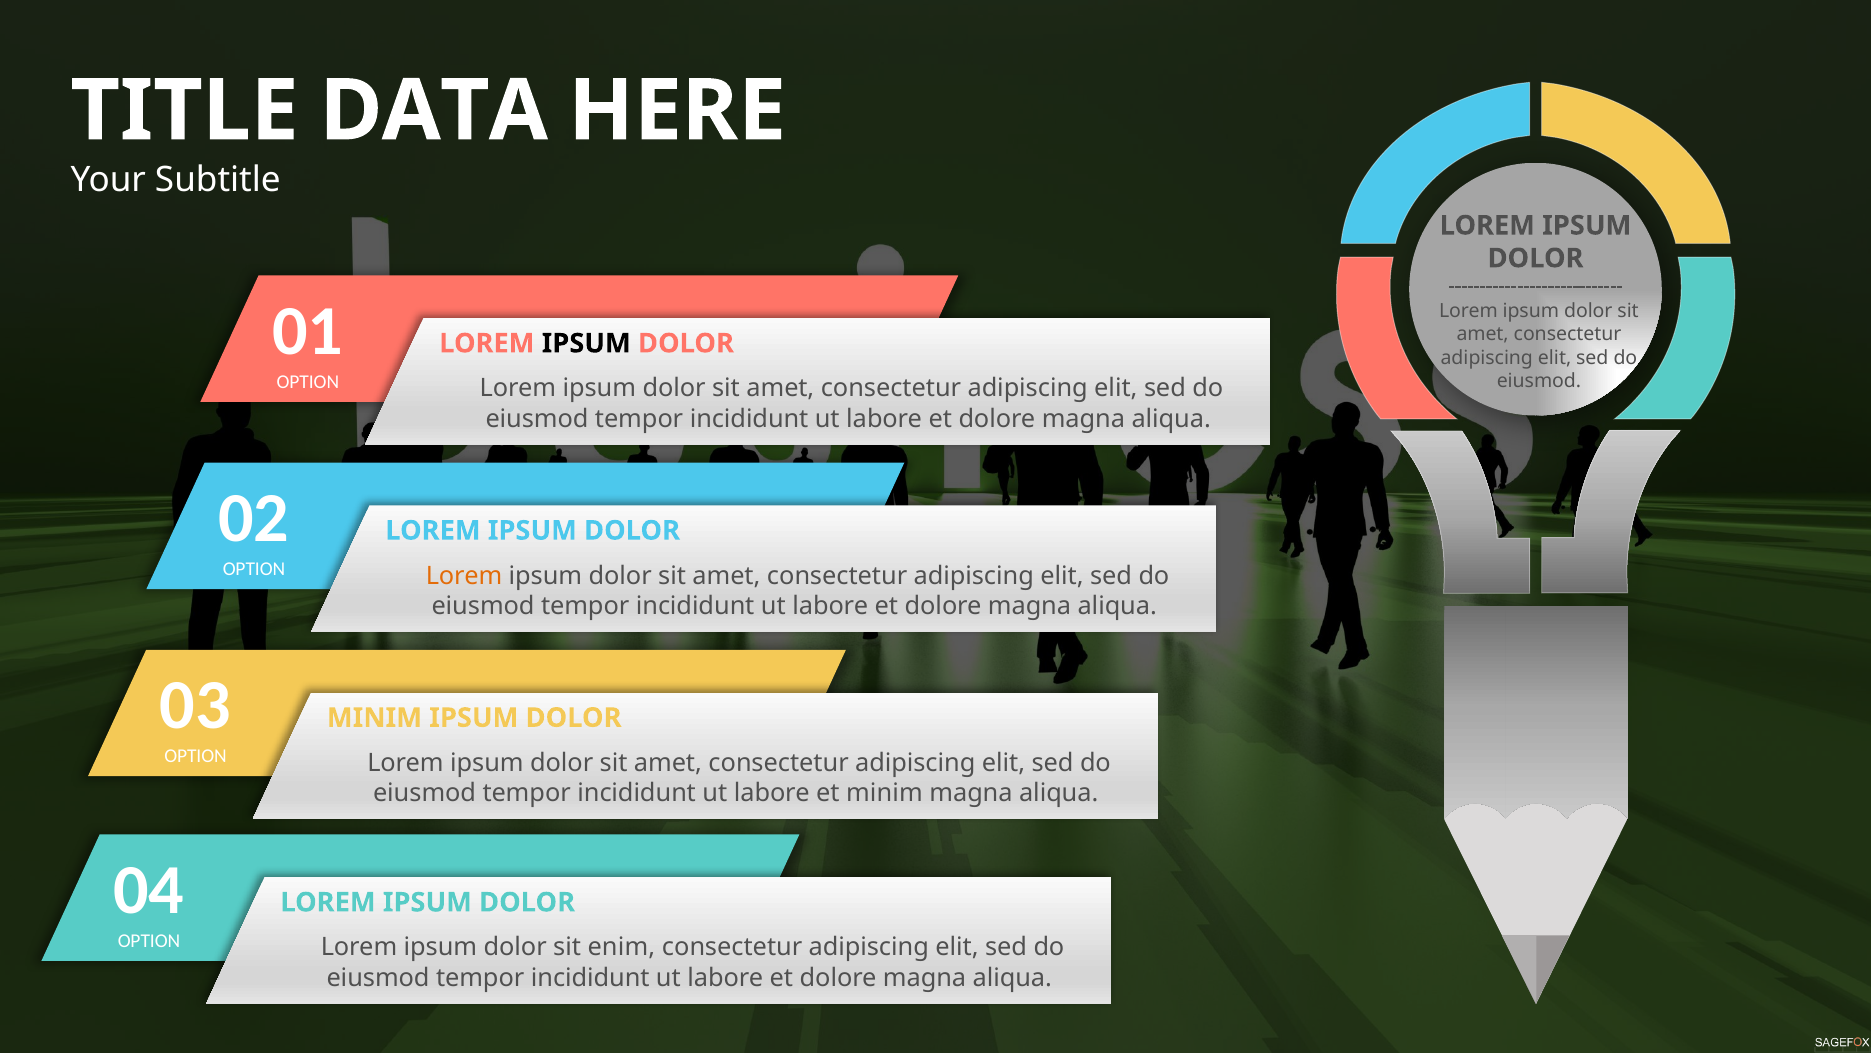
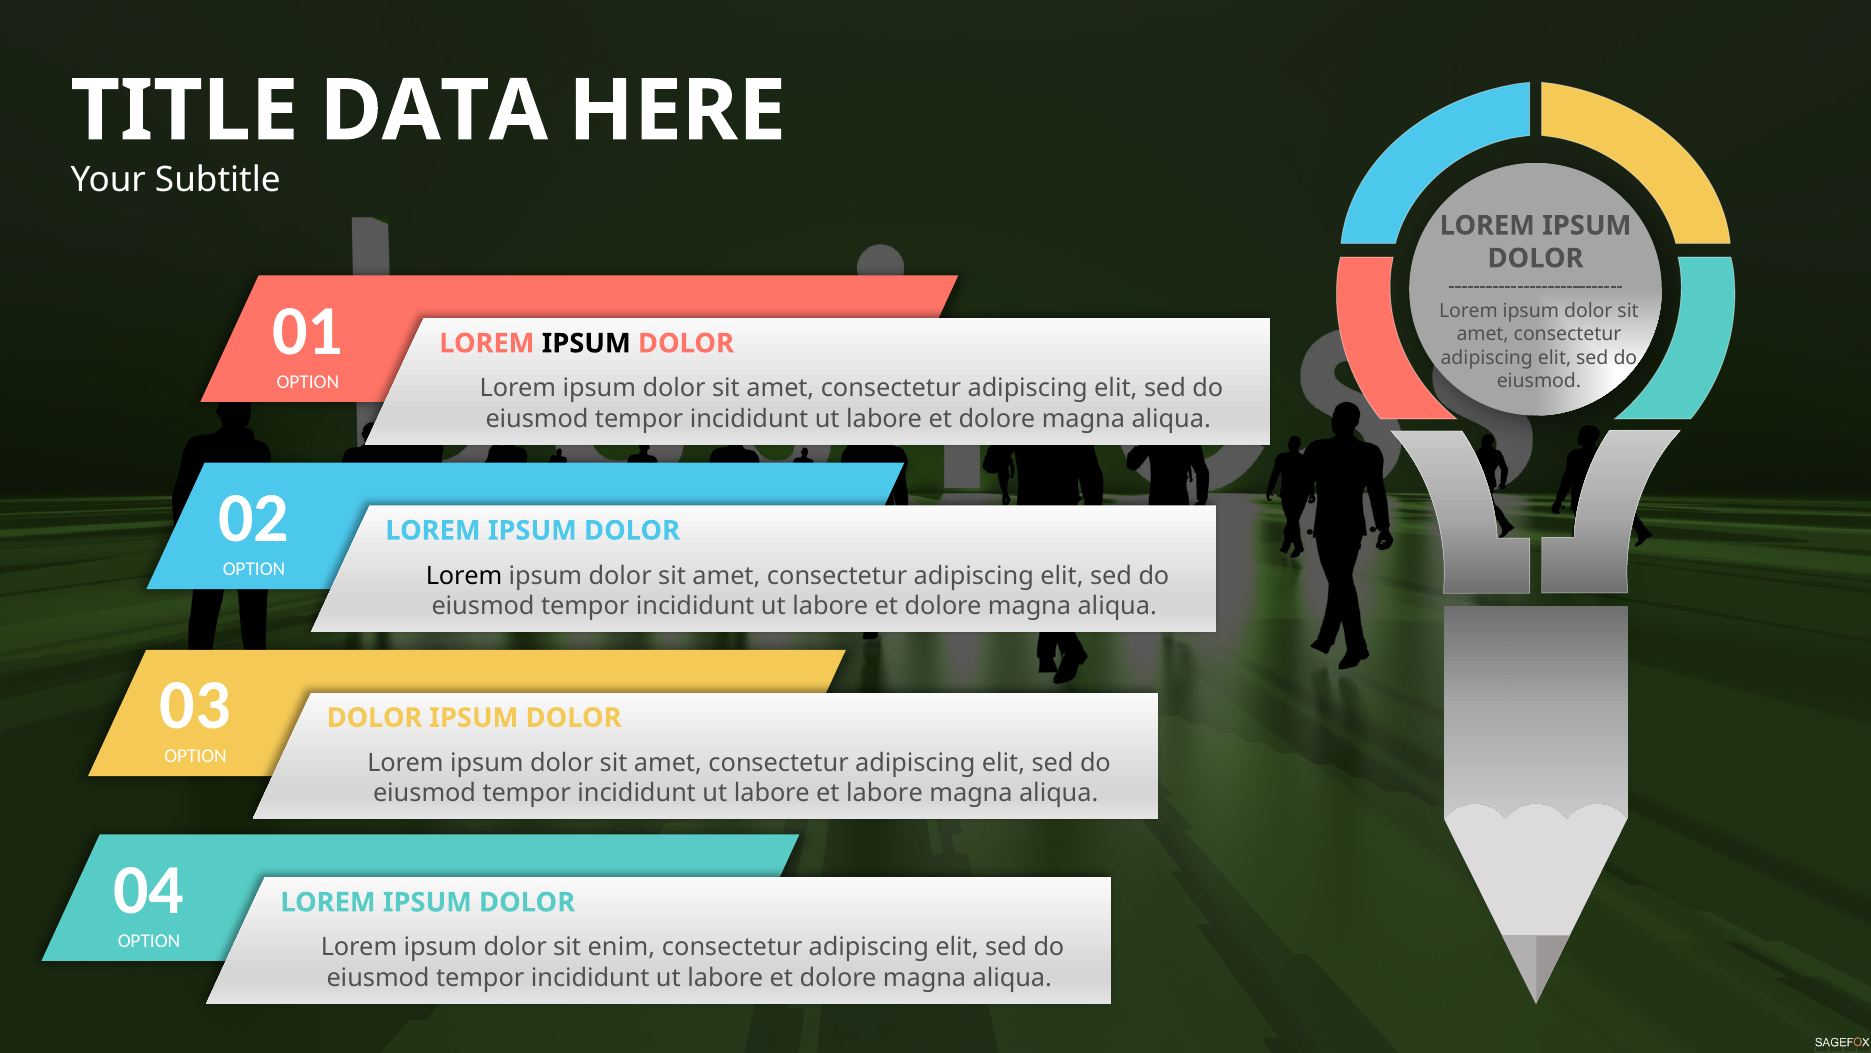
Lorem colour: orange -> black (464, 575)
MINIM: MINIM -> DOLOR (375, 717)
et minim: minim -> labore (884, 793)
